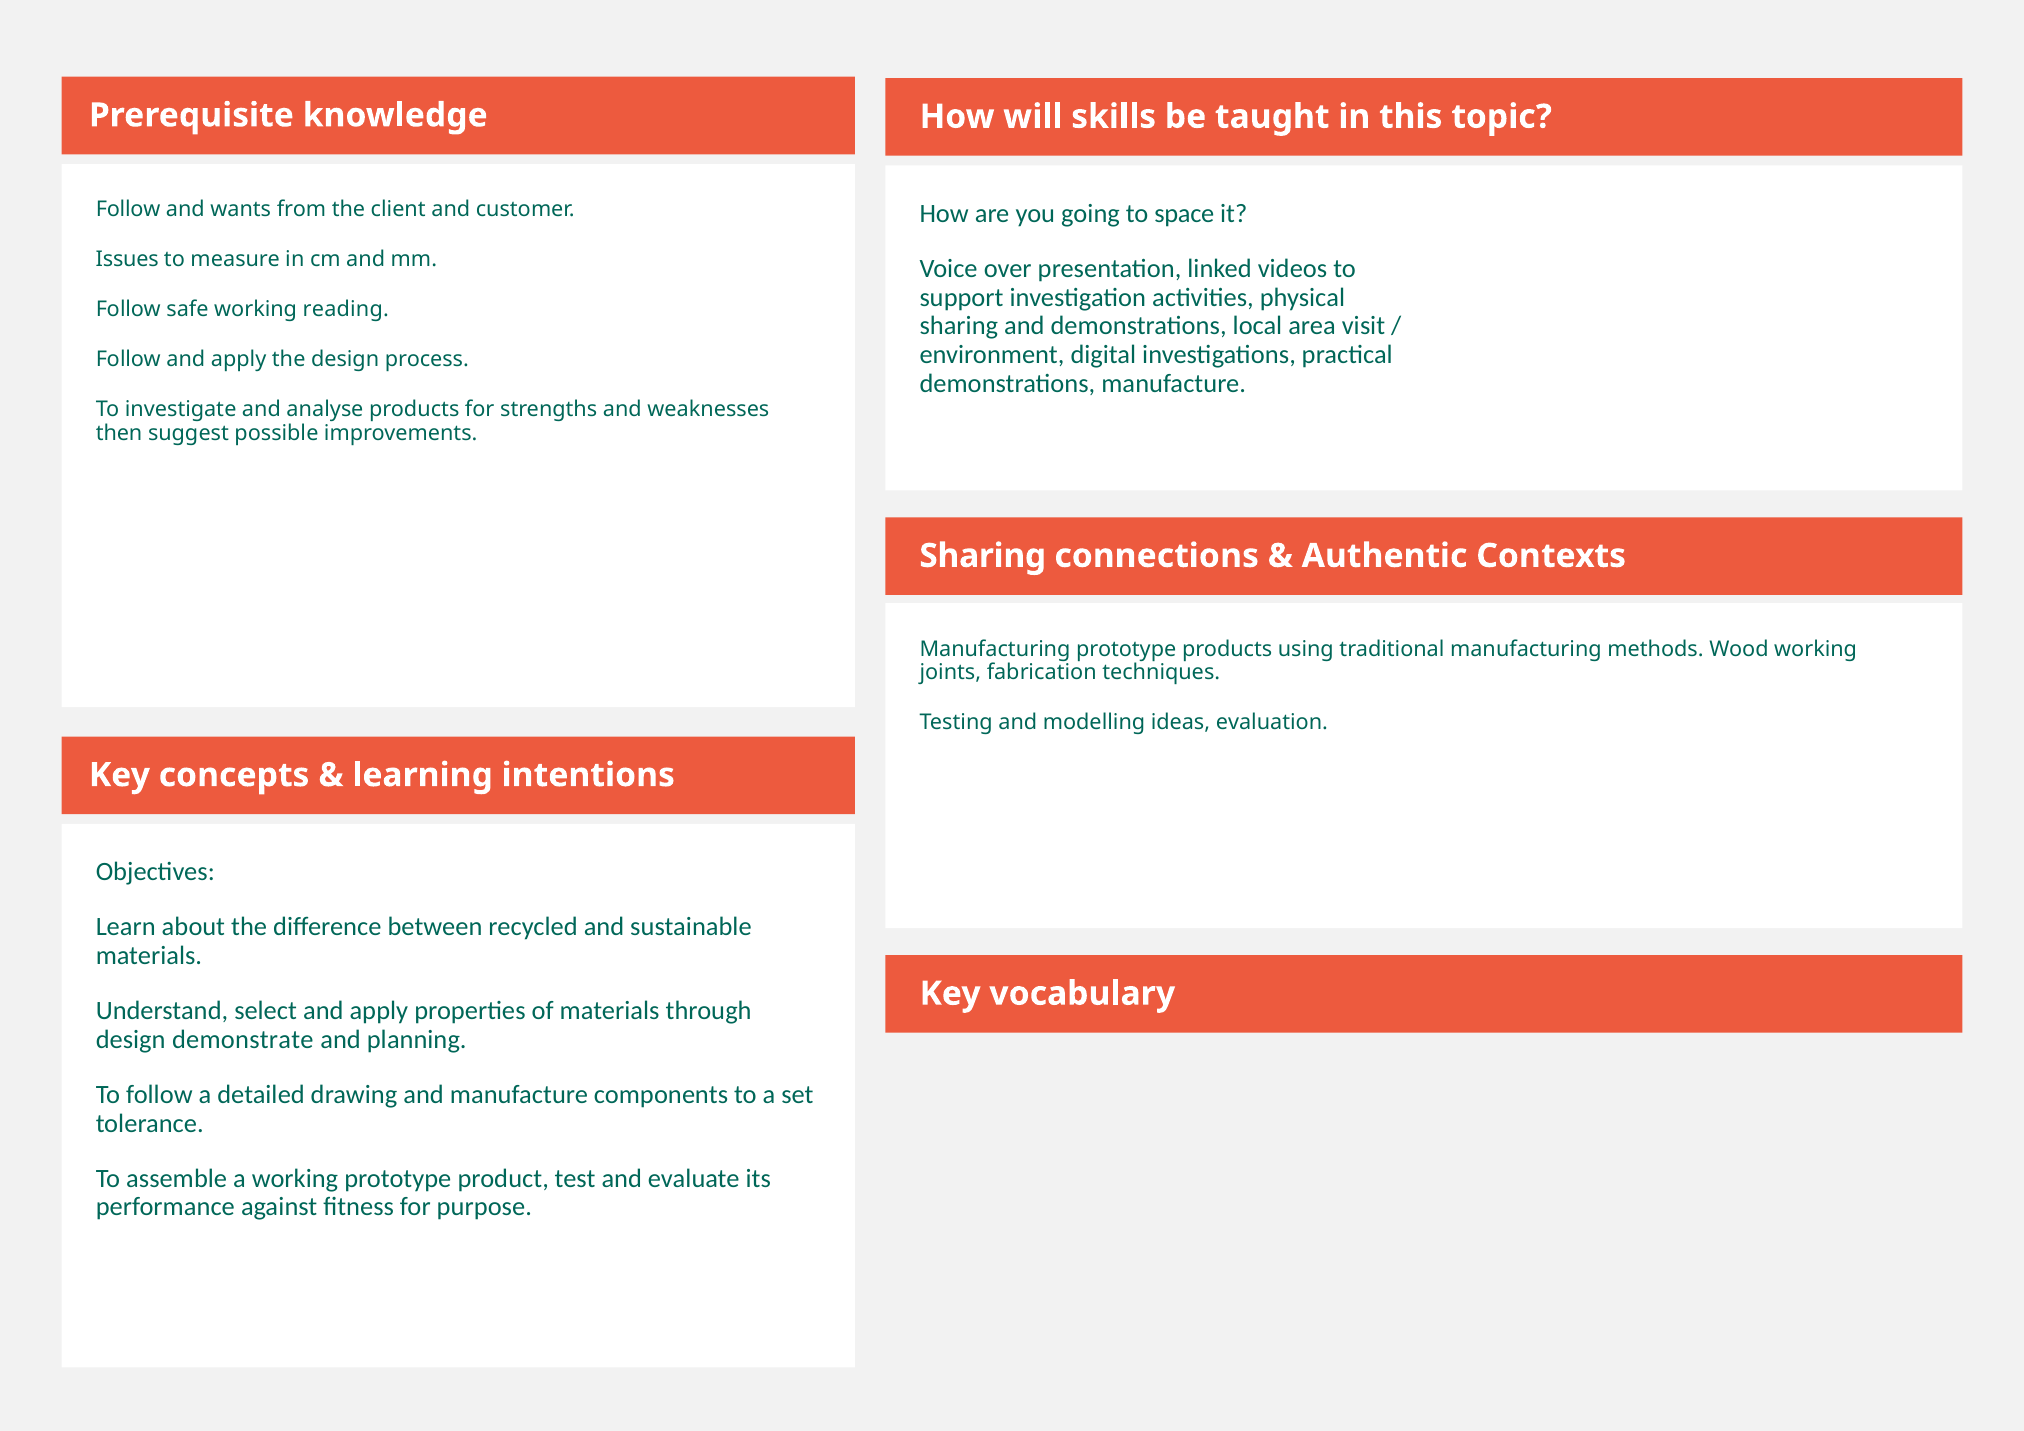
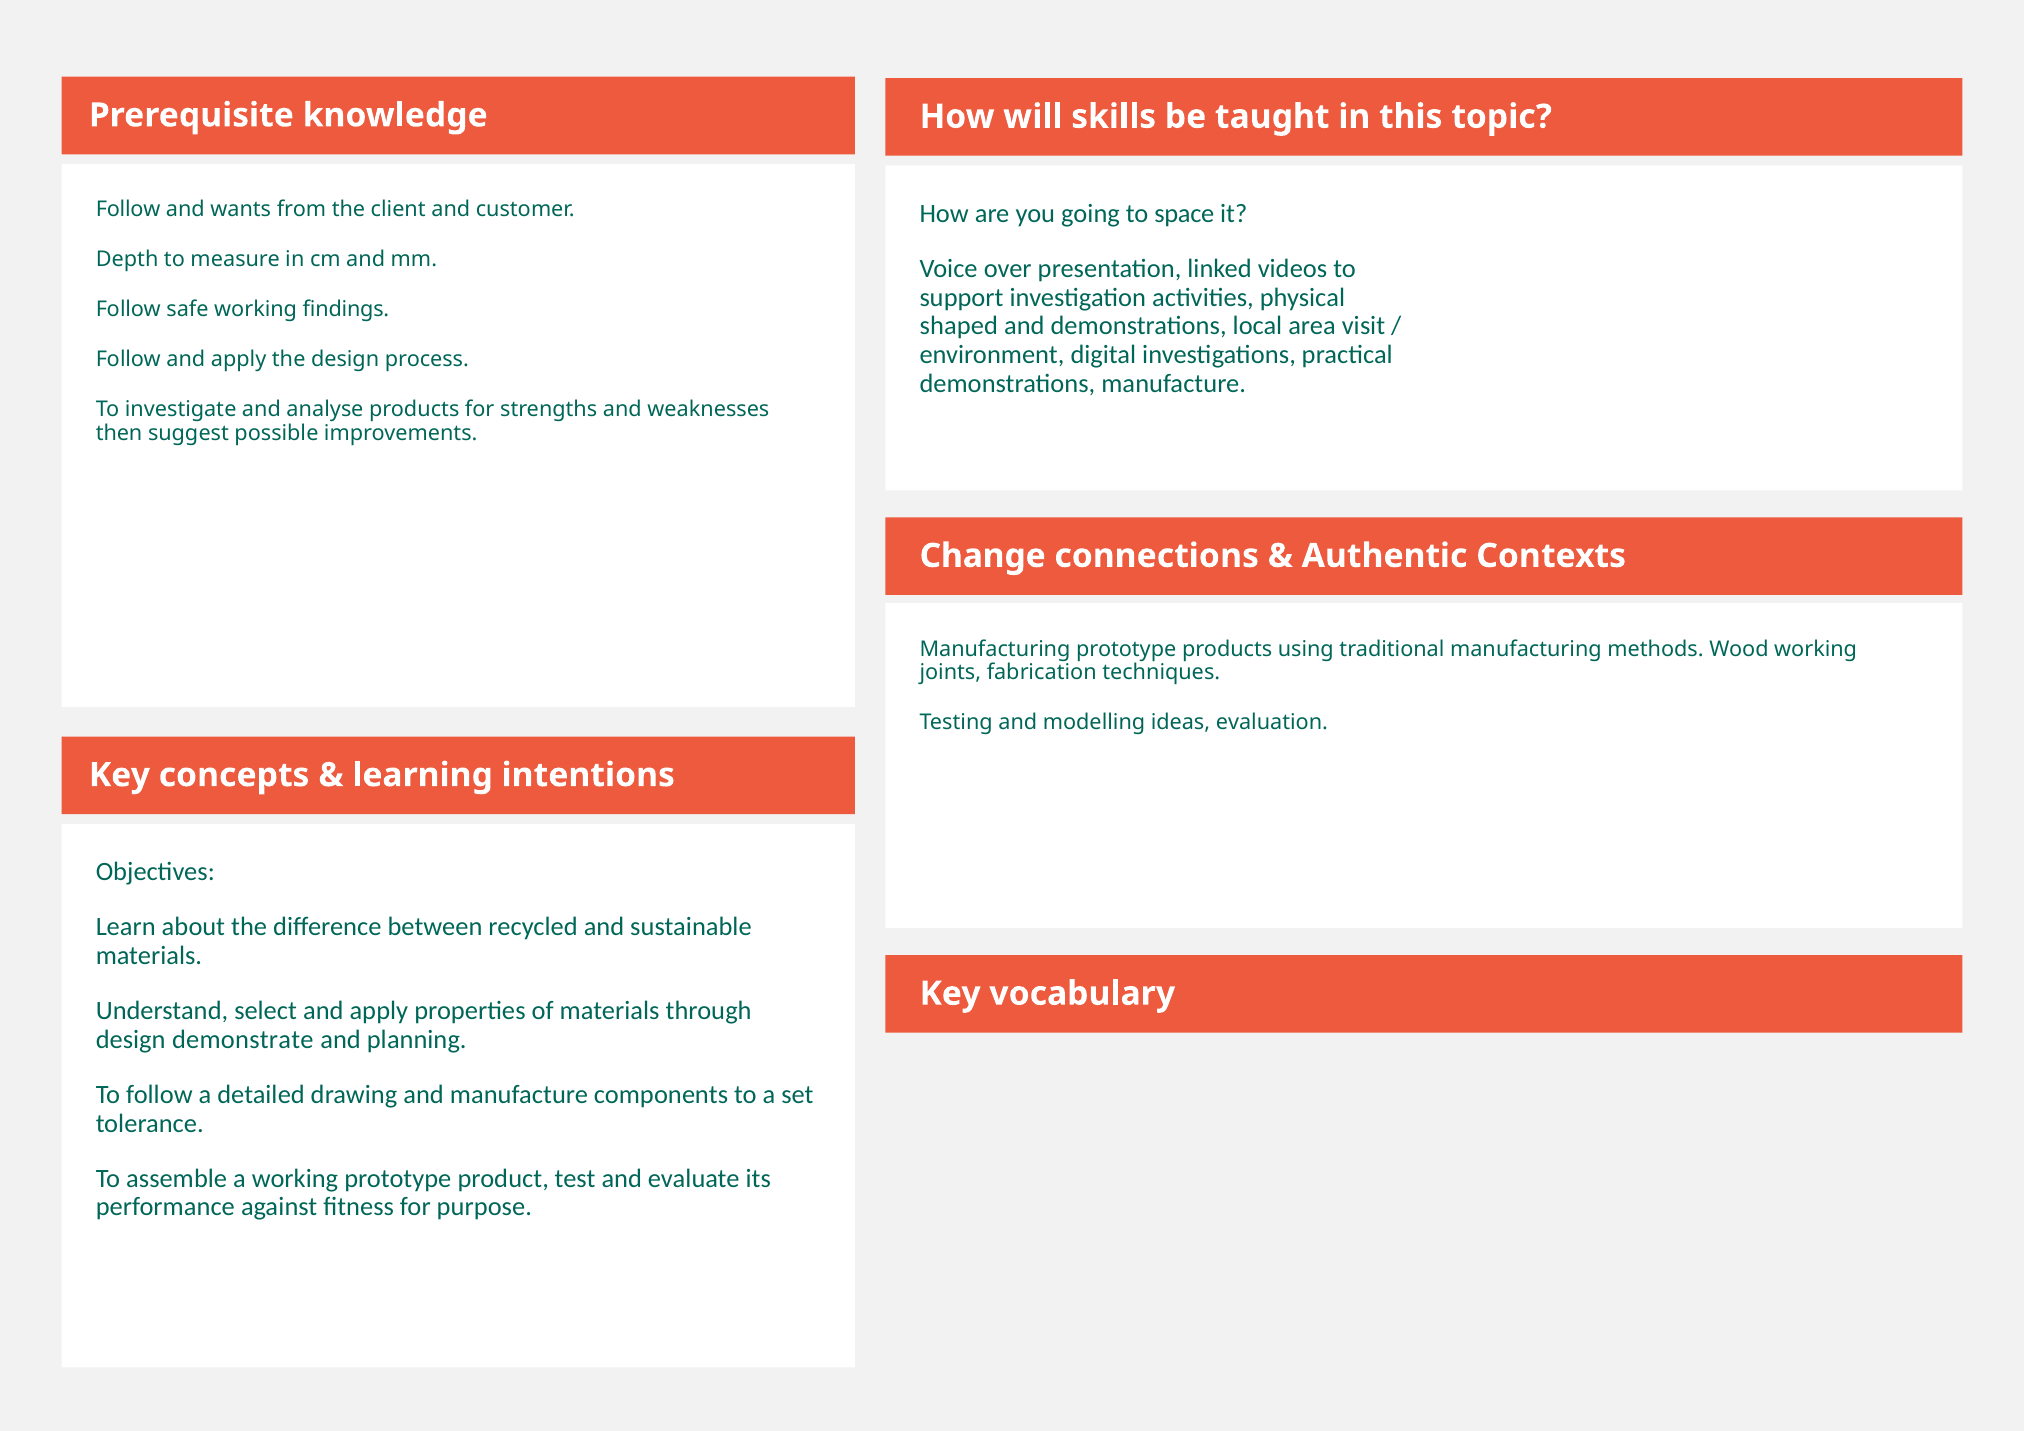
Issues: Issues -> Depth (127, 260)
reading: reading -> findings (346, 310)
sharing: sharing -> shaped (959, 326)
Sharing: Sharing -> Change (983, 556)
